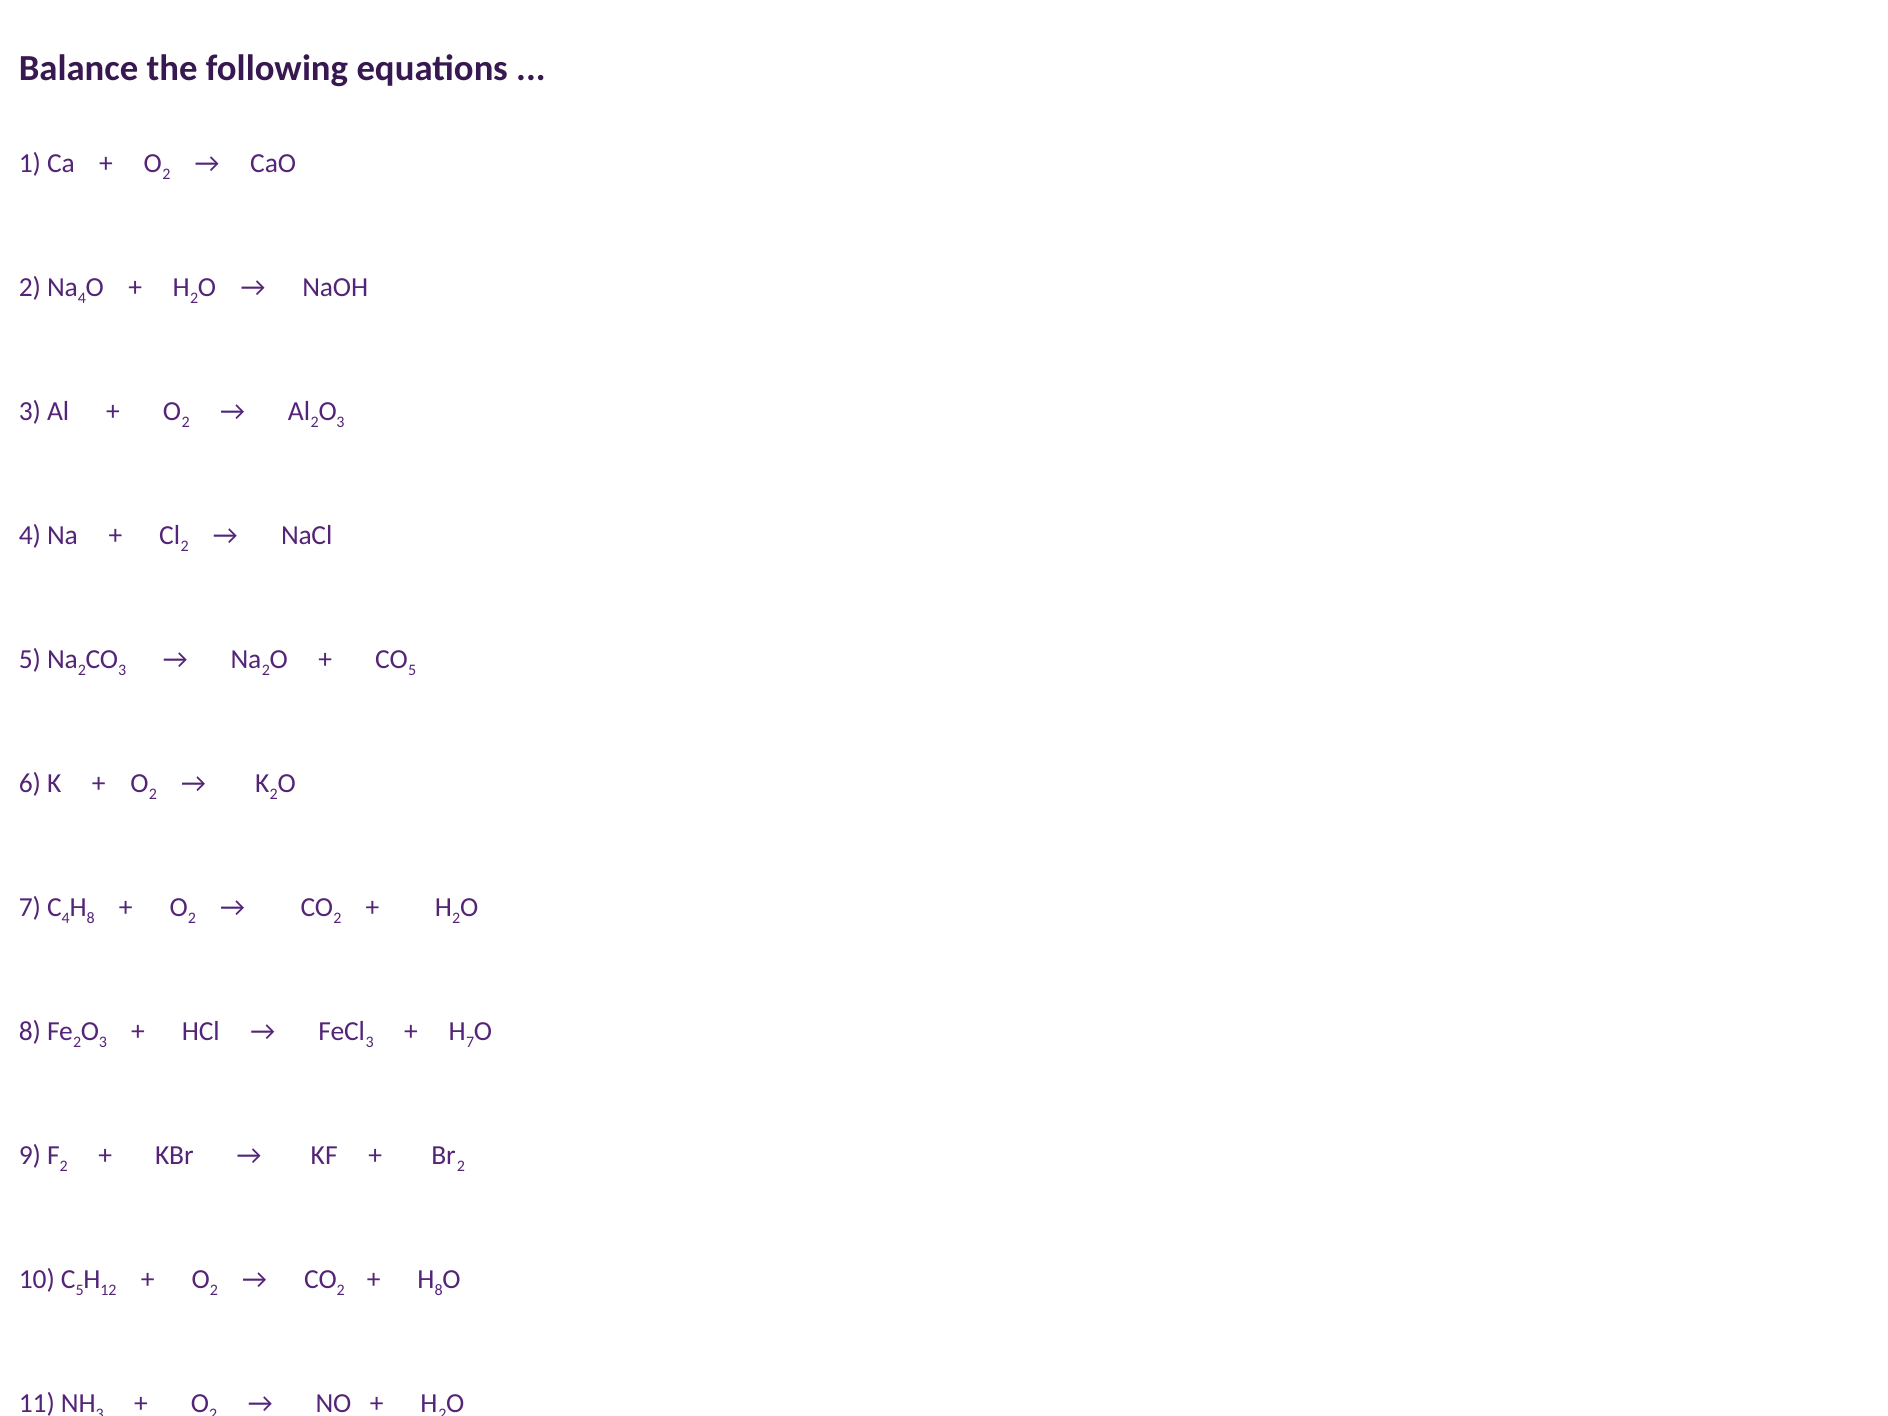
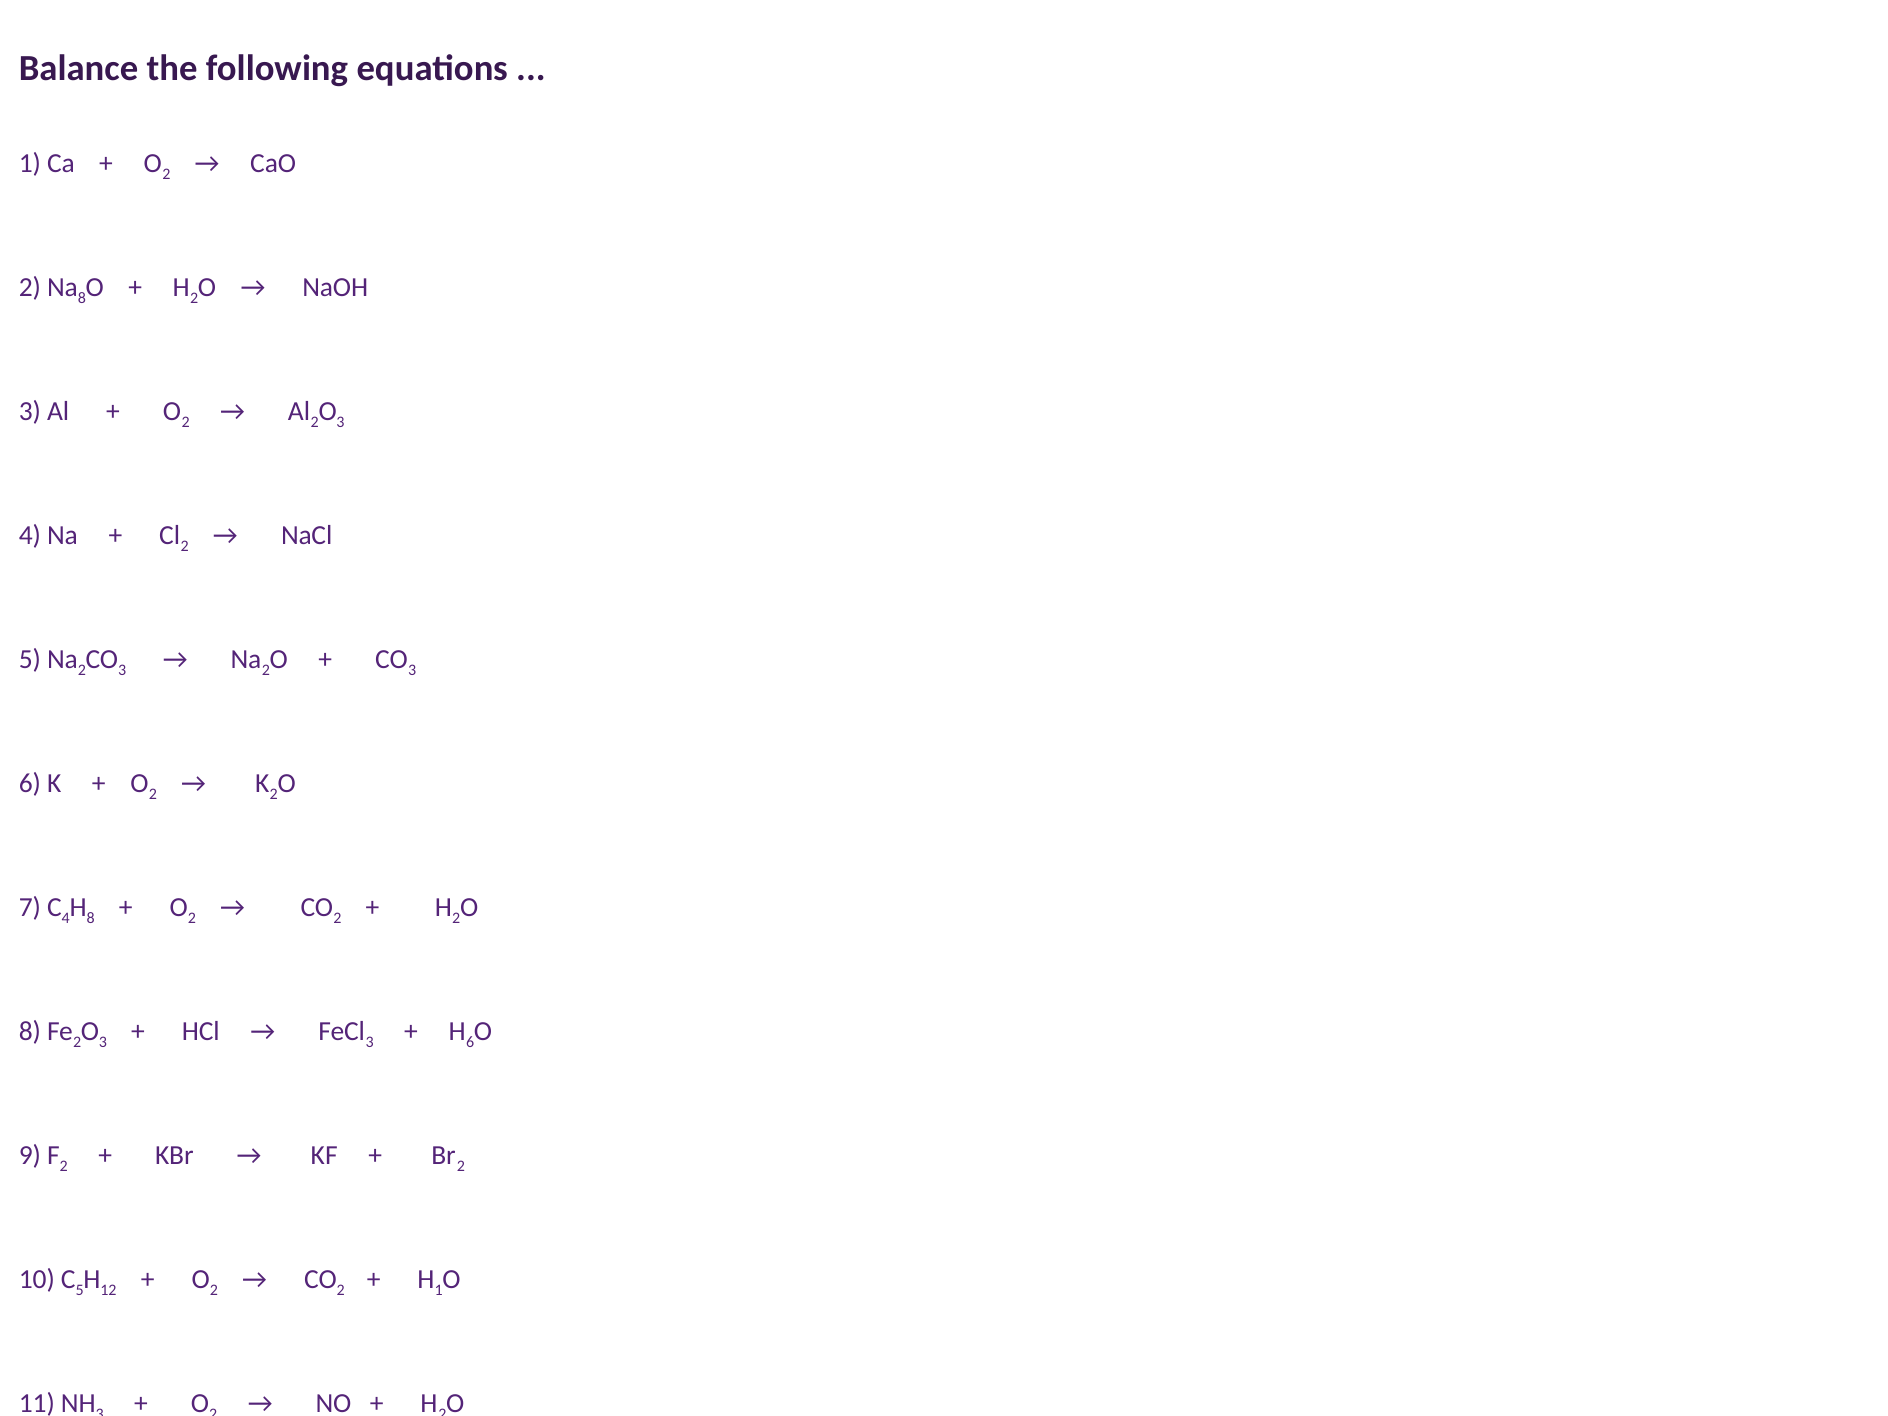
Na 4: 4 -> 8 (82, 298)
5: 5 -> 3 (412, 670)
7: 7 -> 6 (470, 1042)
8: 8 -> 1 (439, 1290)
